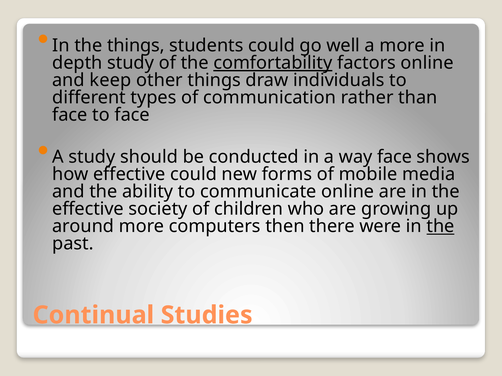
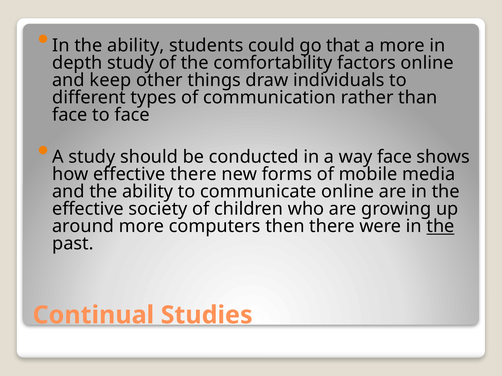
In the things: things -> ability (136, 46)
well: well -> that (343, 46)
comfortability underline: present -> none (273, 63)
effective could: could -> there (193, 174)
